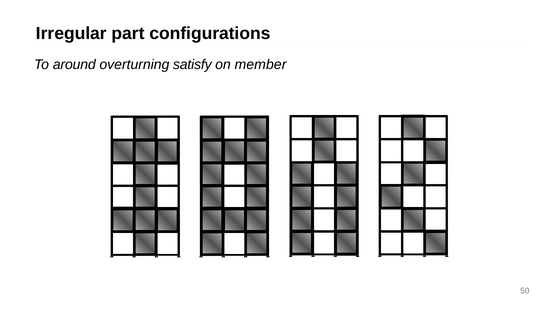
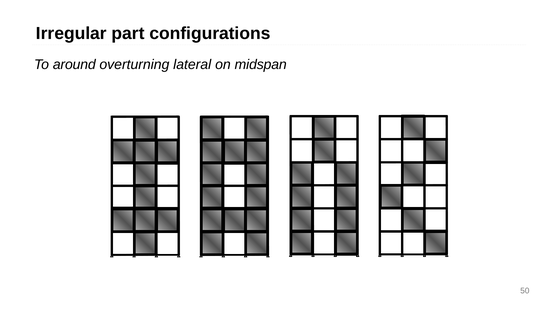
satisfy: satisfy -> lateral (192, 65)
member: member -> midspan (261, 65)
